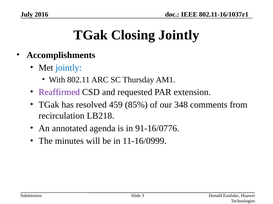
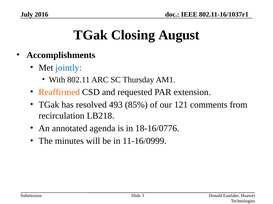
Closing Jointly: Jointly -> August (179, 35)
Reaffirmed colour: purple -> orange (59, 92)
459: 459 -> 493 (116, 105)
348: 348 -> 121 (181, 105)
91-16/0776: 91-16/0776 -> 18-16/0776 (157, 129)
